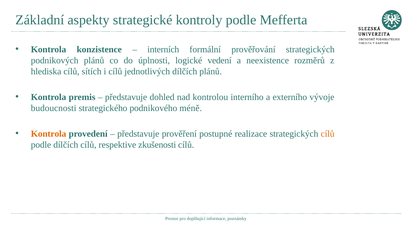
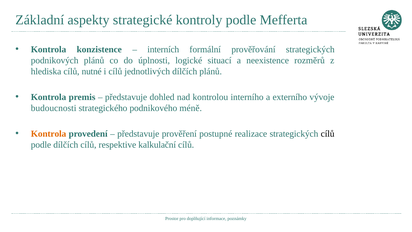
vedení: vedení -> situací (220, 60)
sítích: sítích -> nutné (92, 71)
cílů colour: orange -> black (328, 134)
zkušenosti: zkušenosti -> kalkulační (157, 145)
